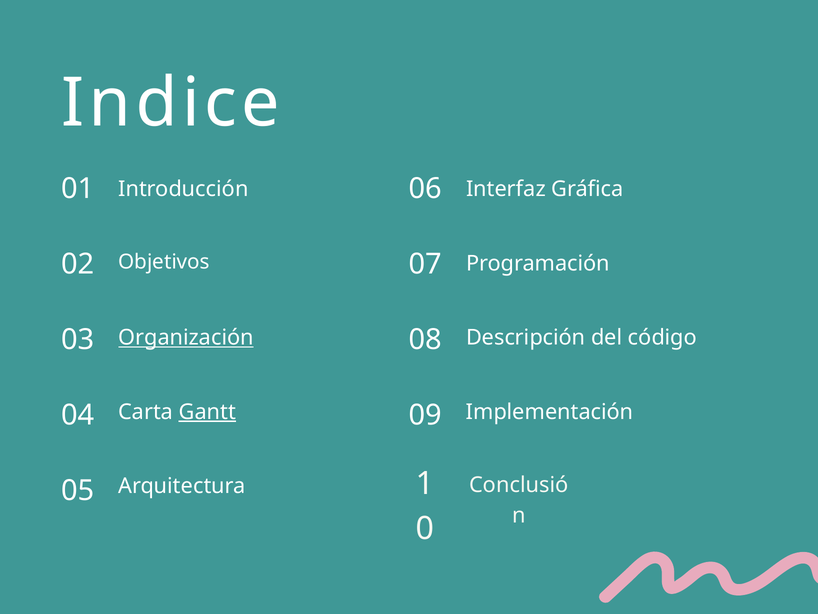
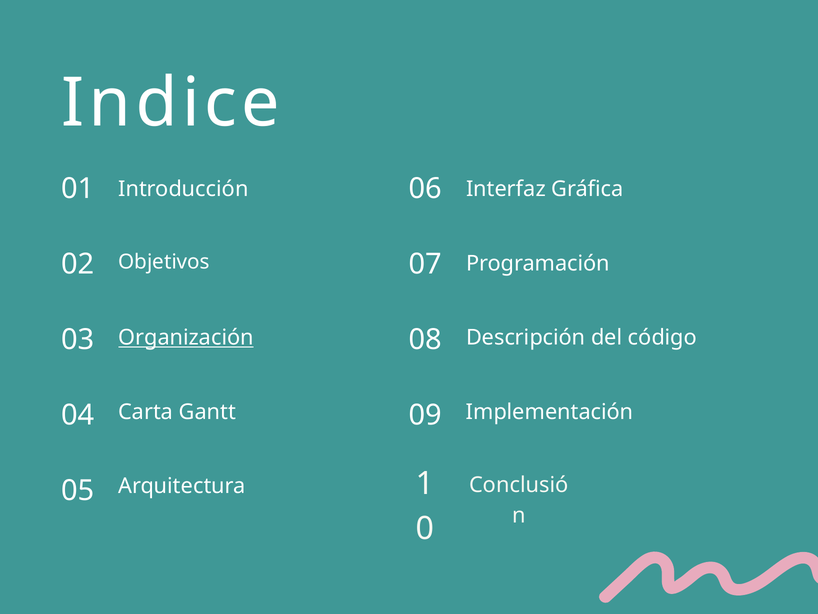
Gantt underline: present -> none (207, 412)
